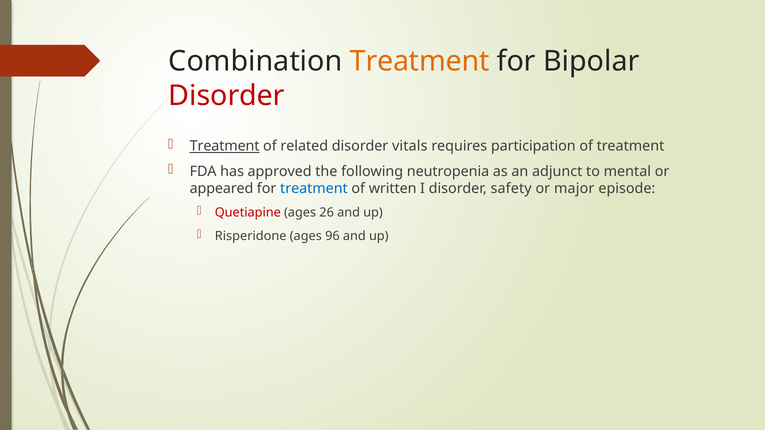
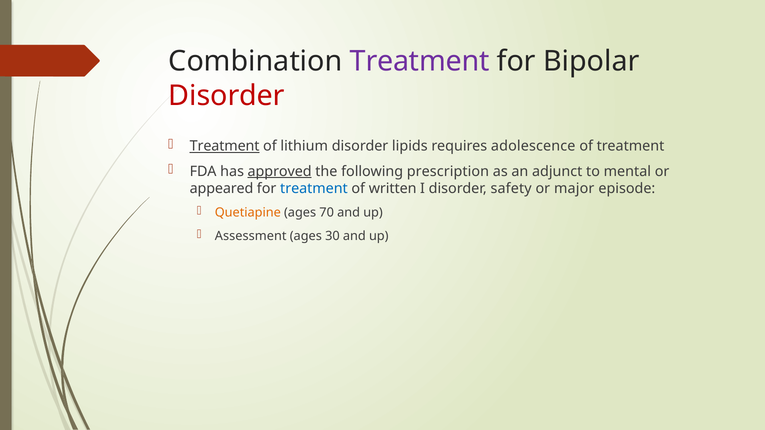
Treatment colour: orange -> purple (420, 61)
related: related -> lithium (304, 146)
vitals: vitals -> lipids (410, 146)
participation: participation -> adolescence (533, 146)
approved underline: none -> present (280, 172)
neutropenia: neutropenia -> prescription (448, 172)
Quetiapine colour: red -> orange (248, 213)
26: 26 -> 70 (327, 213)
Risperidone: Risperidone -> Assessment (251, 236)
96: 96 -> 30 (332, 236)
